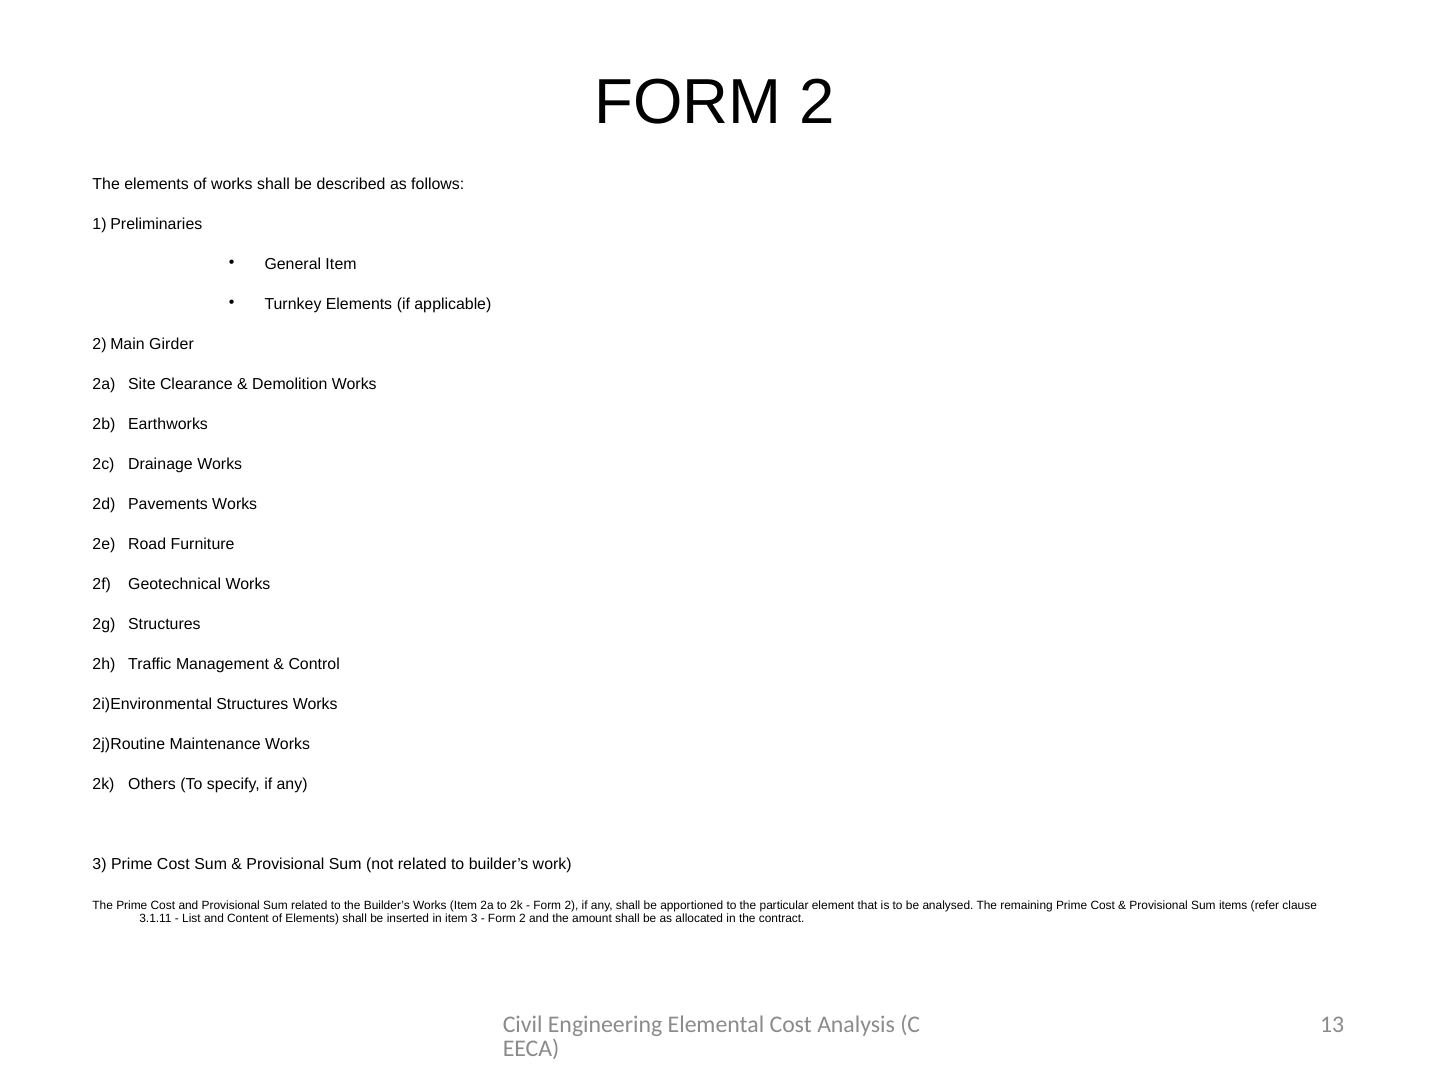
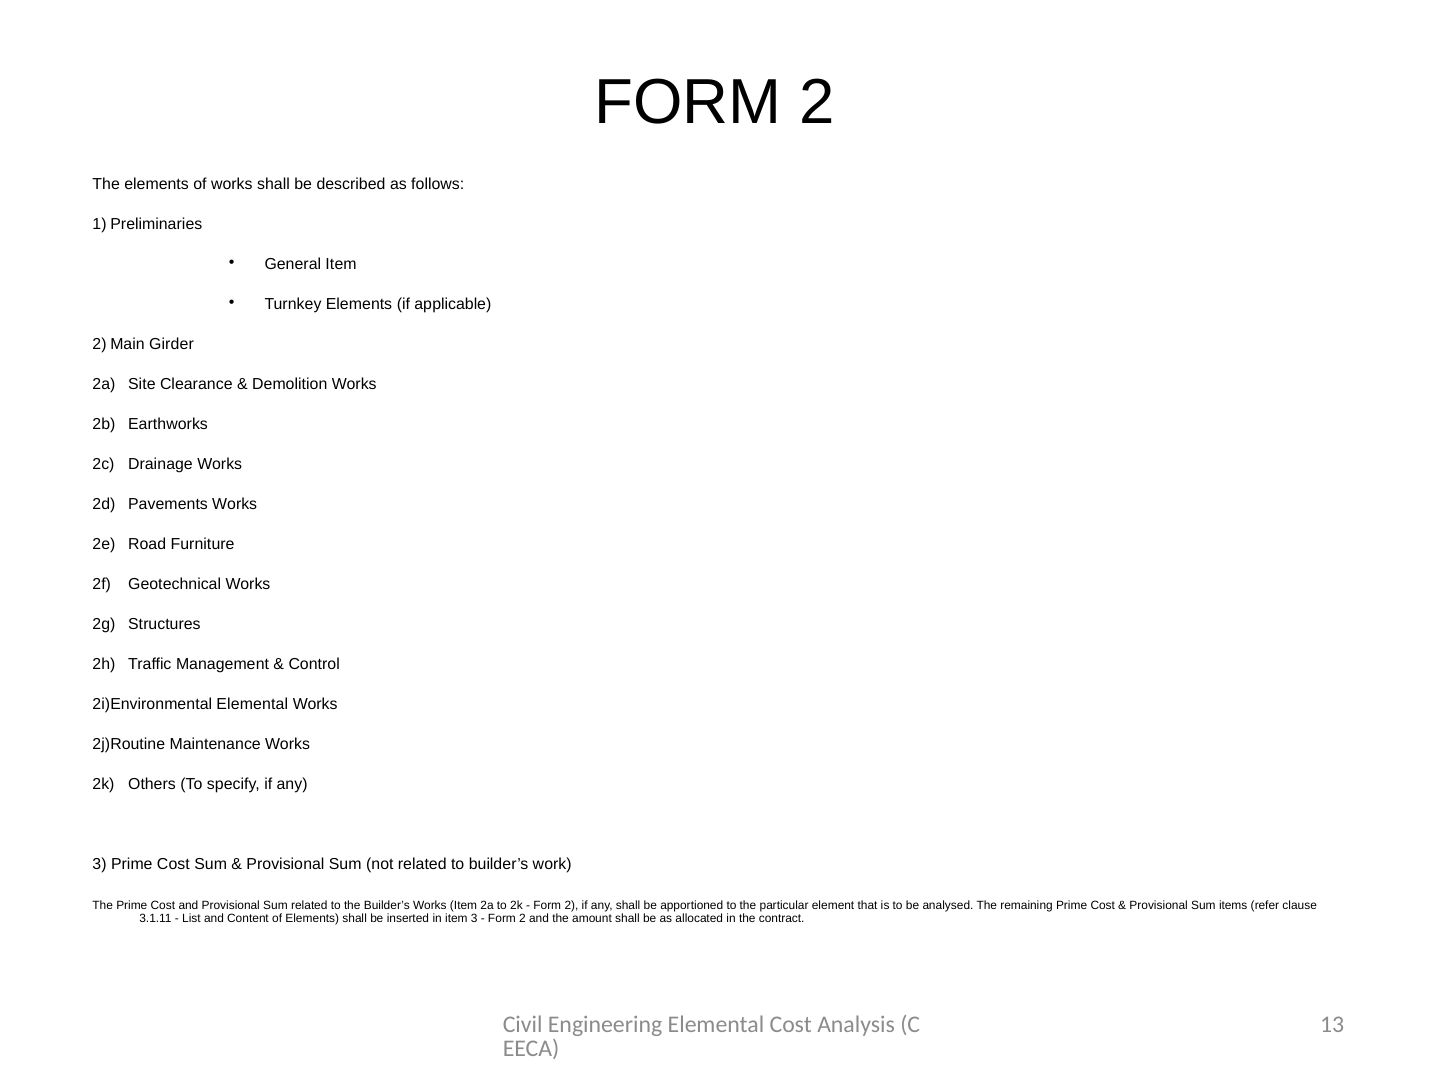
Structures: Structures -> Elemental (252, 704)
